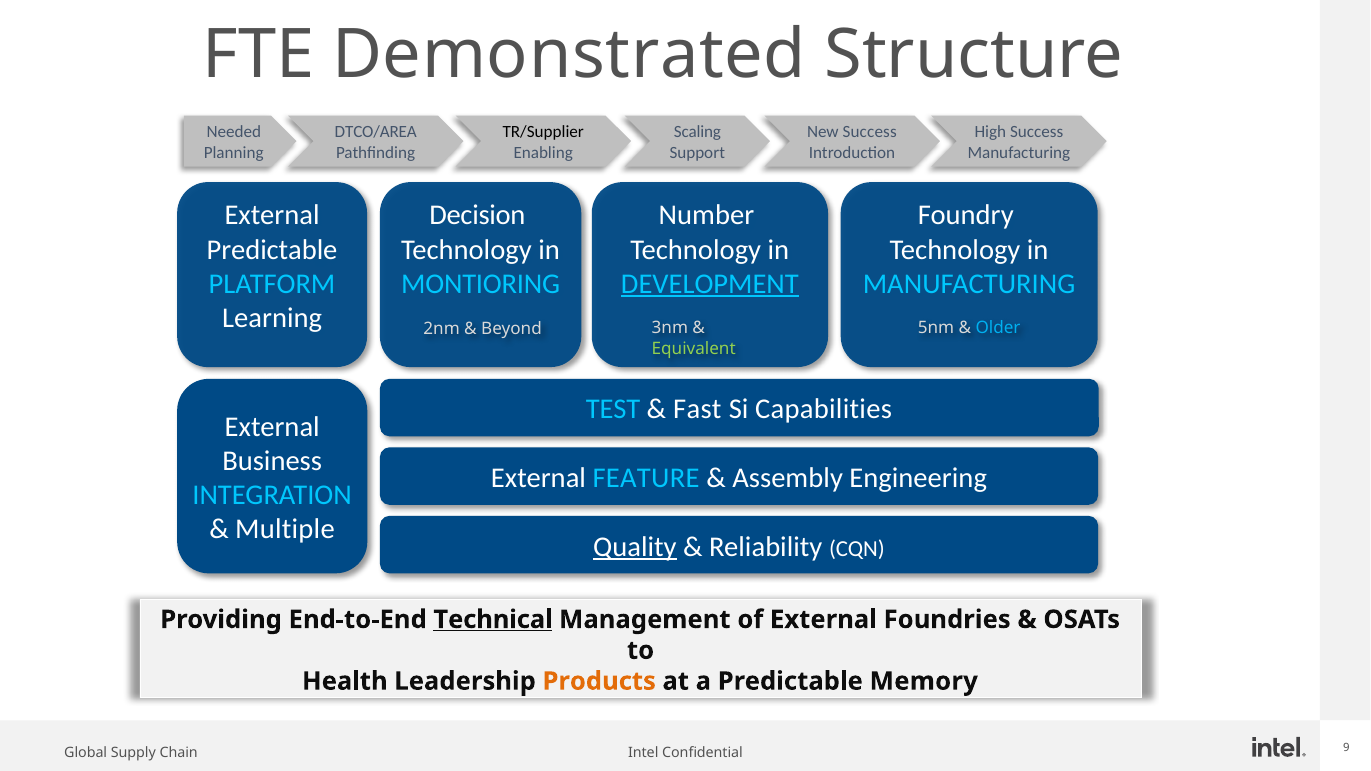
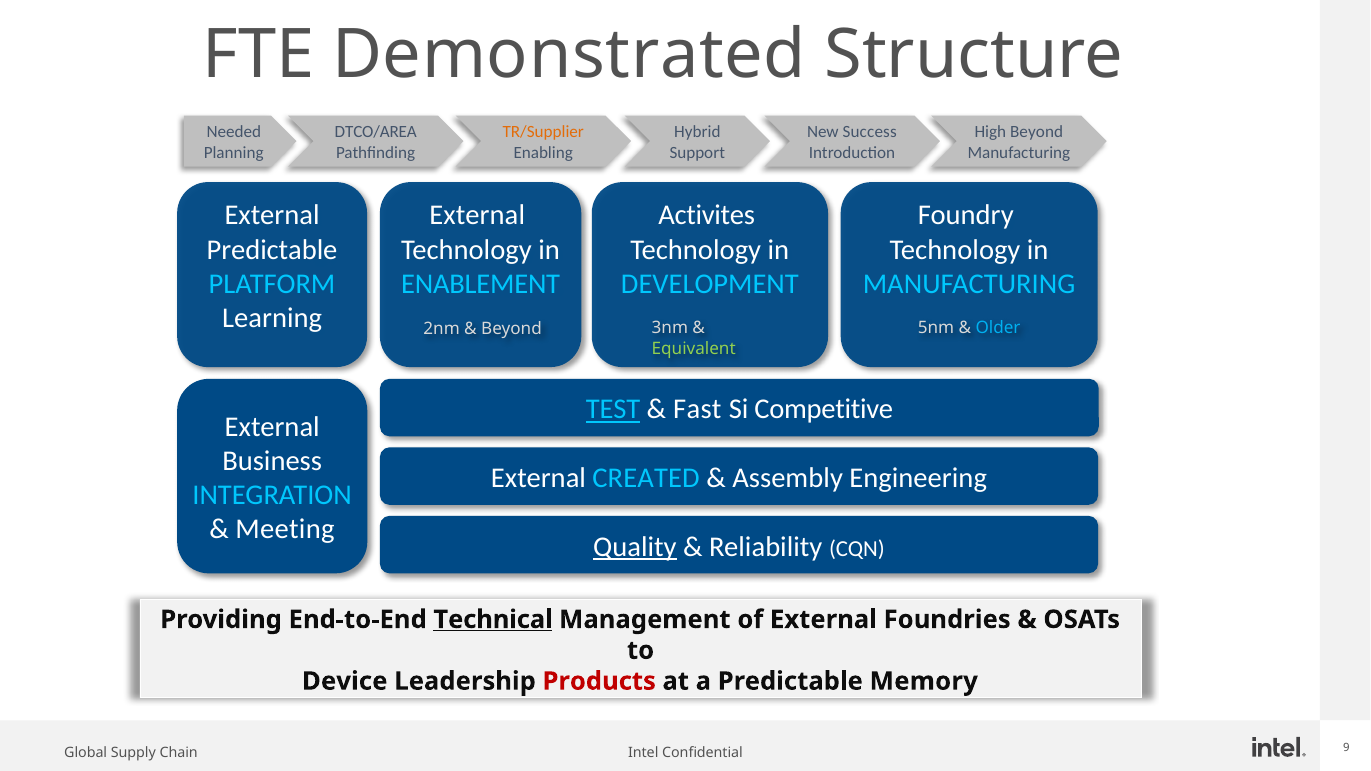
TR/Supplier colour: black -> orange (543, 132)
Scaling: Scaling -> Hybrid (697, 132)
High Success: Success -> Beyond (1037, 132)
Decision: Decision -> External (477, 215)
Number: Number -> Activites (707, 215)
MONTIORING: MONTIORING -> ENABLEMENT (481, 284)
DEVELOPMENT underline: present -> none (710, 284)
TEST underline: none -> present (613, 410)
Capabilities: Capabilities -> Competitive (824, 410)
FEATURE: FEATURE -> CREATED (646, 478)
Multiple: Multiple -> Meeting (285, 530)
Health: Health -> Device (345, 681)
Products colour: orange -> red (599, 681)
